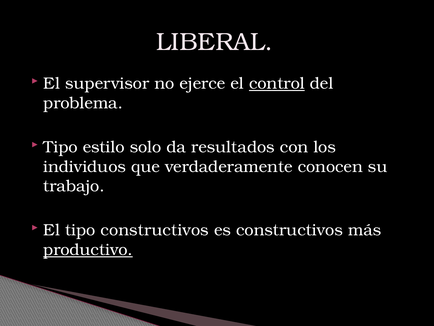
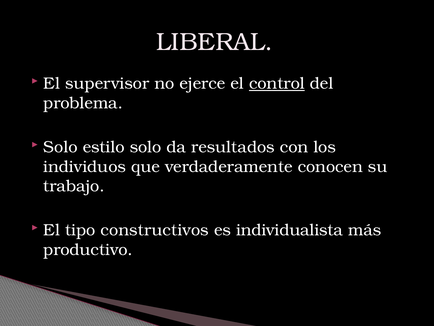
Tipo: Tipo -> Solo (60, 147)
es constructivos: constructivos -> individualista (290, 230)
productivo underline: present -> none (88, 249)
